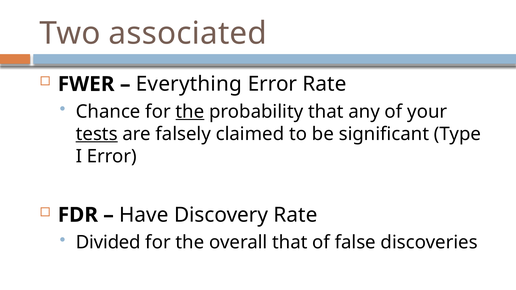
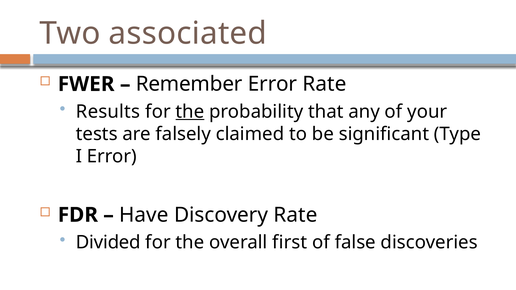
Everything: Everything -> Remember (189, 84)
Chance: Chance -> Results (108, 112)
tests underline: present -> none (97, 134)
overall that: that -> first (290, 243)
